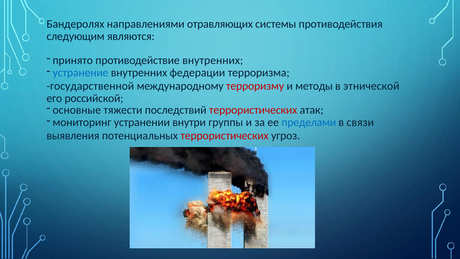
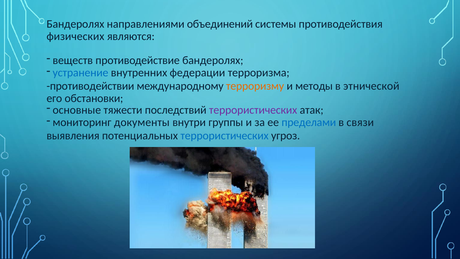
отравляющих: отравляющих -> объединений (220, 24)
следующим: следующим -> физических (75, 36)
принято: принято -> веществ (73, 60)
противодействие внутренних: внутренних -> бандеролях (213, 60)
государственной: государственной -> противодействии (90, 86)
терроризму colour: red -> orange (255, 86)
российской: российской -> обстановки (94, 98)
террористических colour: red -> purple (253, 110)
устранении: устранении -> документы (142, 122)
террористических colour: red -> blue (225, 135)
